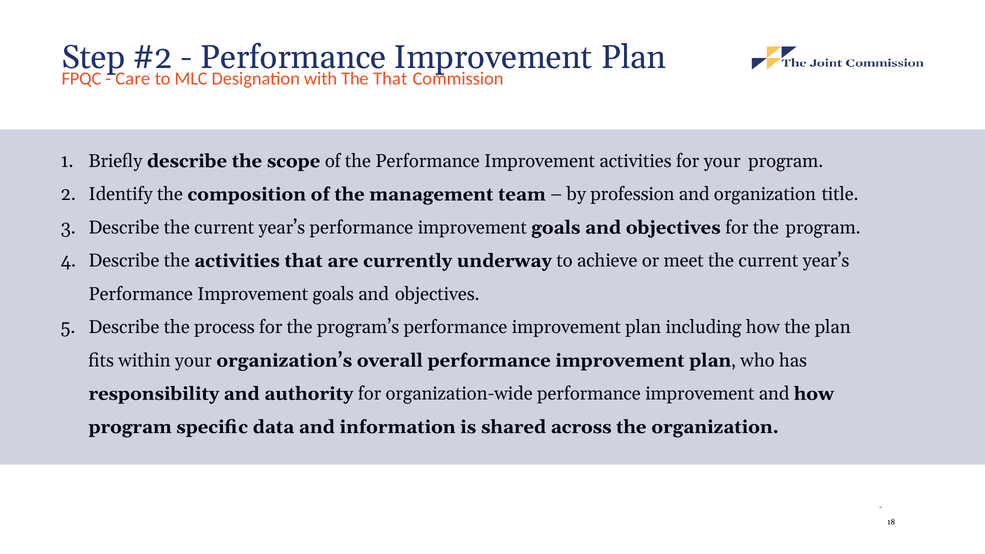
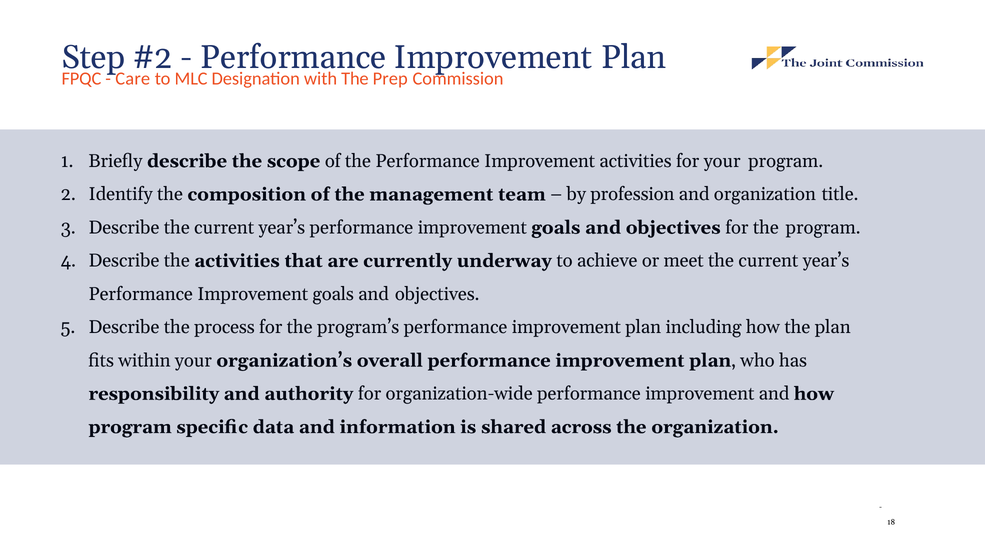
That: That -> Prep (390, 79)
